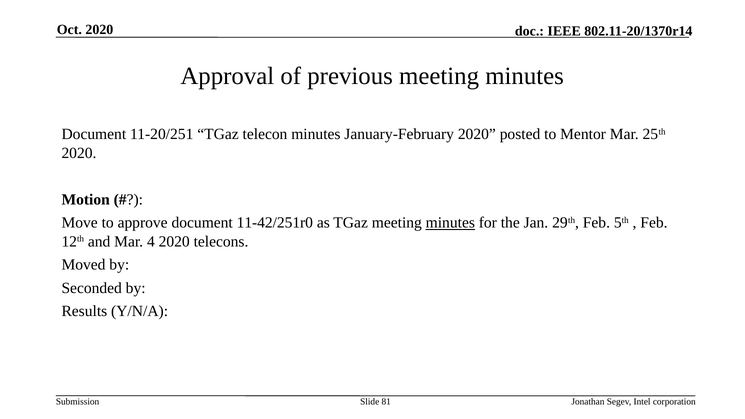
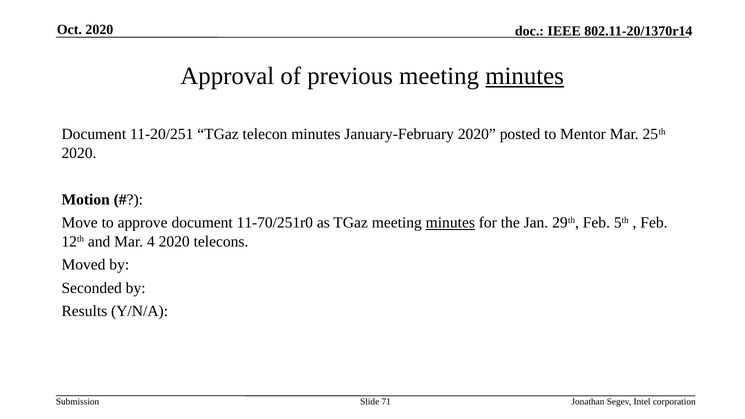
minutes underline: none -> present (525, 76)
11-42/251r0: 11-42/251r0 -> 11-70/251r0 (275, 223)
81: 81 -> 71 (386, 402)
